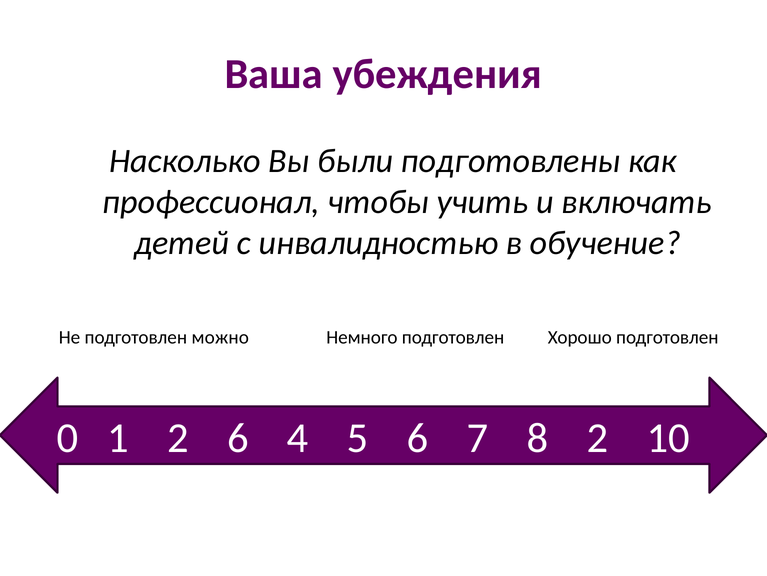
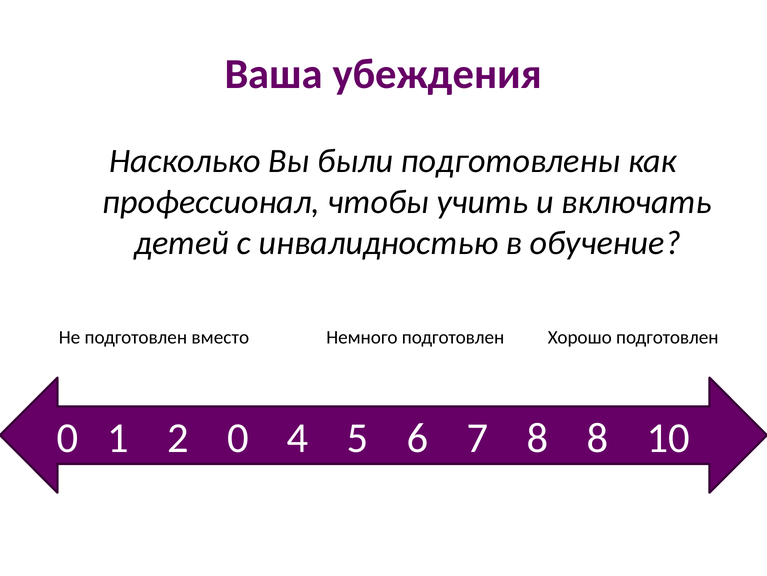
можно: можно -> вместо (220, 337)
2 6: 6 -> 0 (238, 438)
8 2: 2 -> 8 (598, 438)
